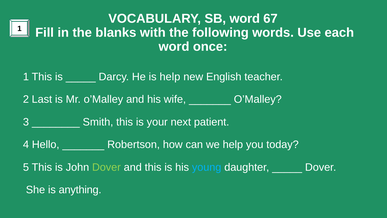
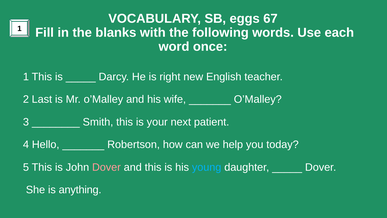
SB word: word -> eggs (245, 19)
is help: help -> right (170, 77)
Dover colour: light green -> pink (106, 167)
